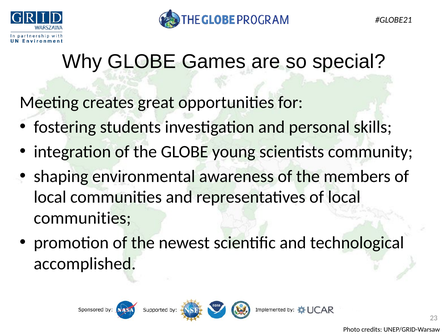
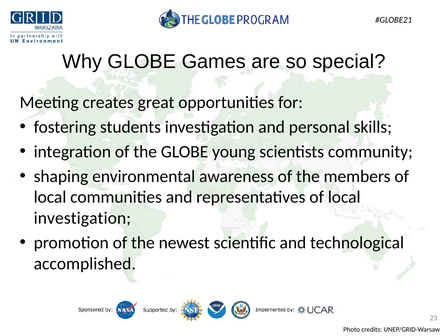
communities: communities -> investigation (82, 218)
